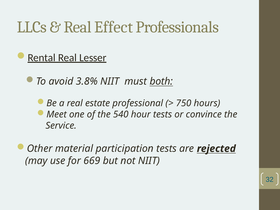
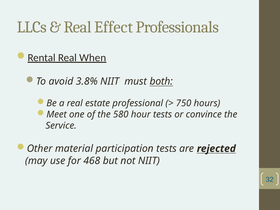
Lesser: Lesser -> When (93, 58)
540: 540 -> 580 (121, 115)
669: 669 -> 468 (92, 161)
